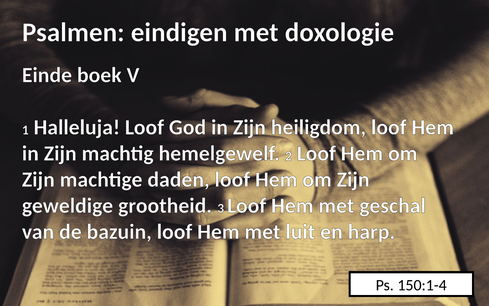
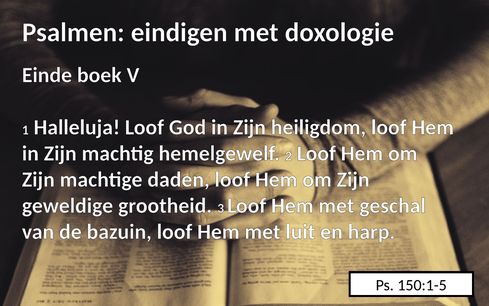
150:1-4: 150:1-4 -> 150:1-5 (422, 285)
